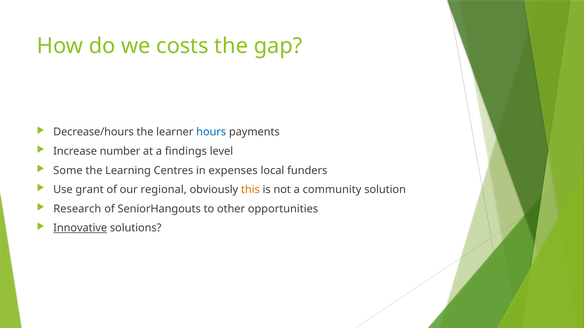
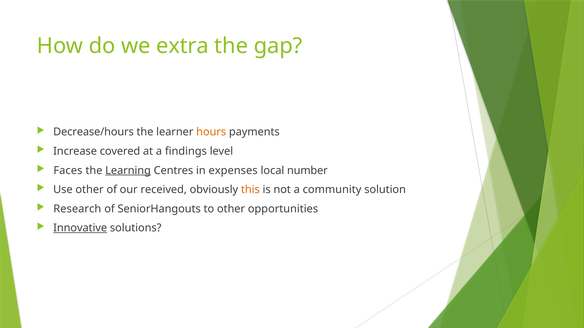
costs: costs -> extra (183, 46)
hours colour: blue -> orange (211, 132)
number: number -> covered (120, 151)
Some: Some -> Faces (68, 171)
Learning underline: none -> present (128, 171)
funders: funders -> number (307, 171)
Use grant: grant -> other (90, 190)
regional: regional -> received (164, 190)
